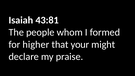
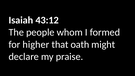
43:81: 43:81 -> 43:12 (47, 20)
your: your -> oath (80, 44)
